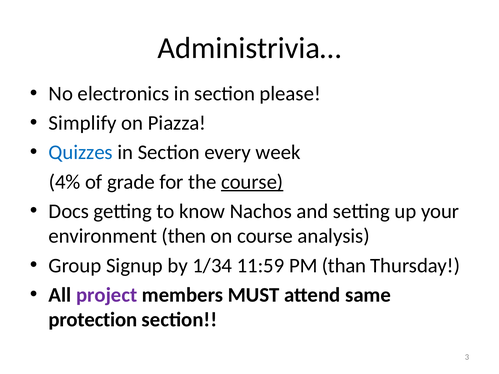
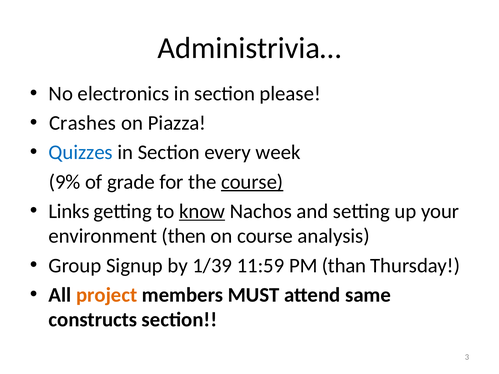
Simplify: Simplify -> Crashes (83, 123)
4%: 4% -> 9% (65, 182)
Docs: Docs -> Links (69, 211)
know underline: none -> present (202, 211)
1/34: 1/34 -> 1/39 (212, 266)
project colour: purple -> orange (107, 295)
protection: protection -> constructs (93, 320)
